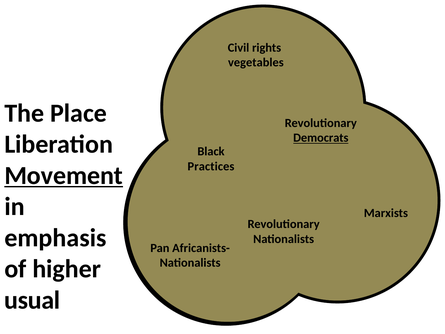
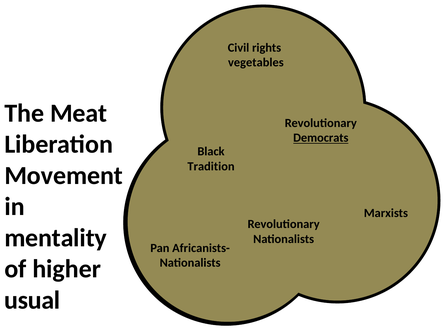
Place: Place -> Meat (79, 113)
Practices: Practices -> Tradition (211, 166)
Movement underline: present -> none (64, 175)
emphasis: emphasis -> mentality (56, 238)
